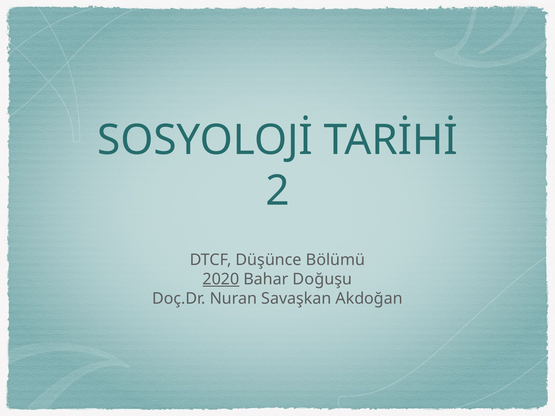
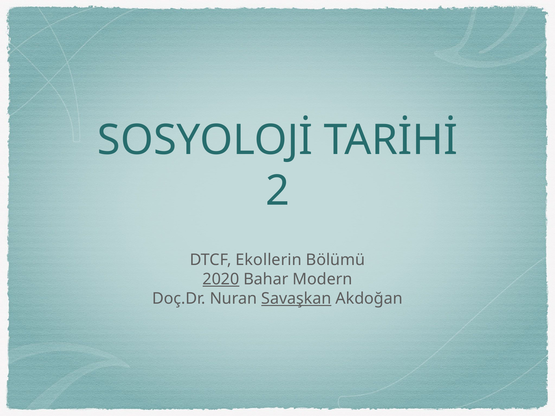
Düşünce: Düşünce -> Ekollerin (269, 260)
Doğuşu: Doğuşu -> Modern (322, 279)
Savaşkan underline: none -> present (296, 299)
